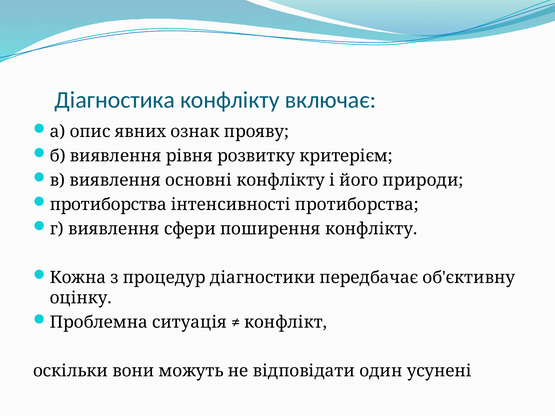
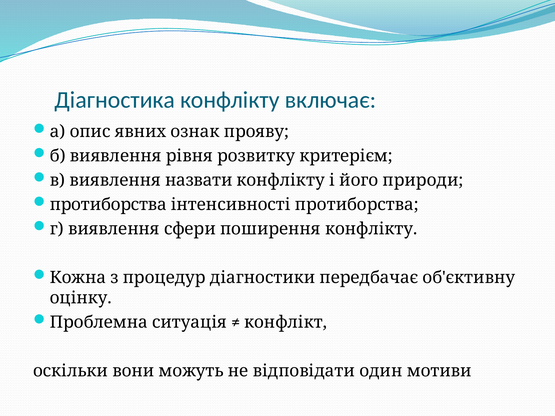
основні: основні -> назвати (199, 180)
усунені: усунені -> мотиви (439, 371)
